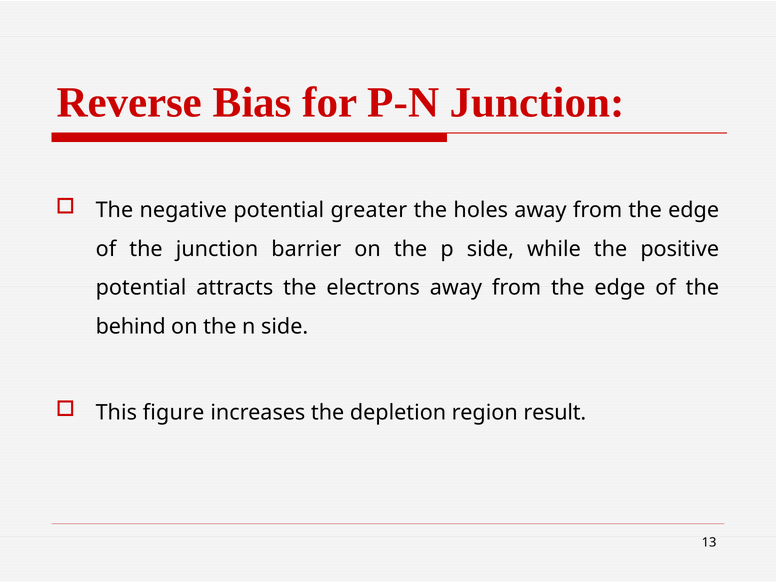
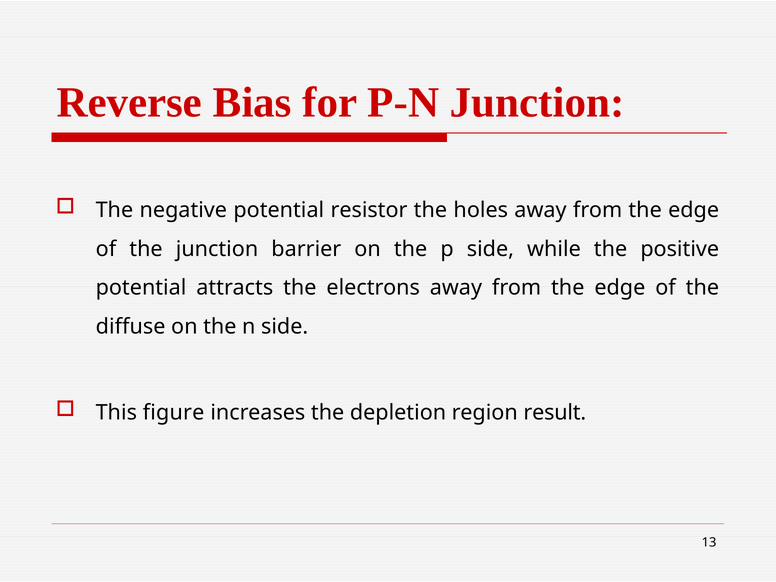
greater: greater -> resistor (369, 210)
behind: behind -> diffuse (131, 327)
